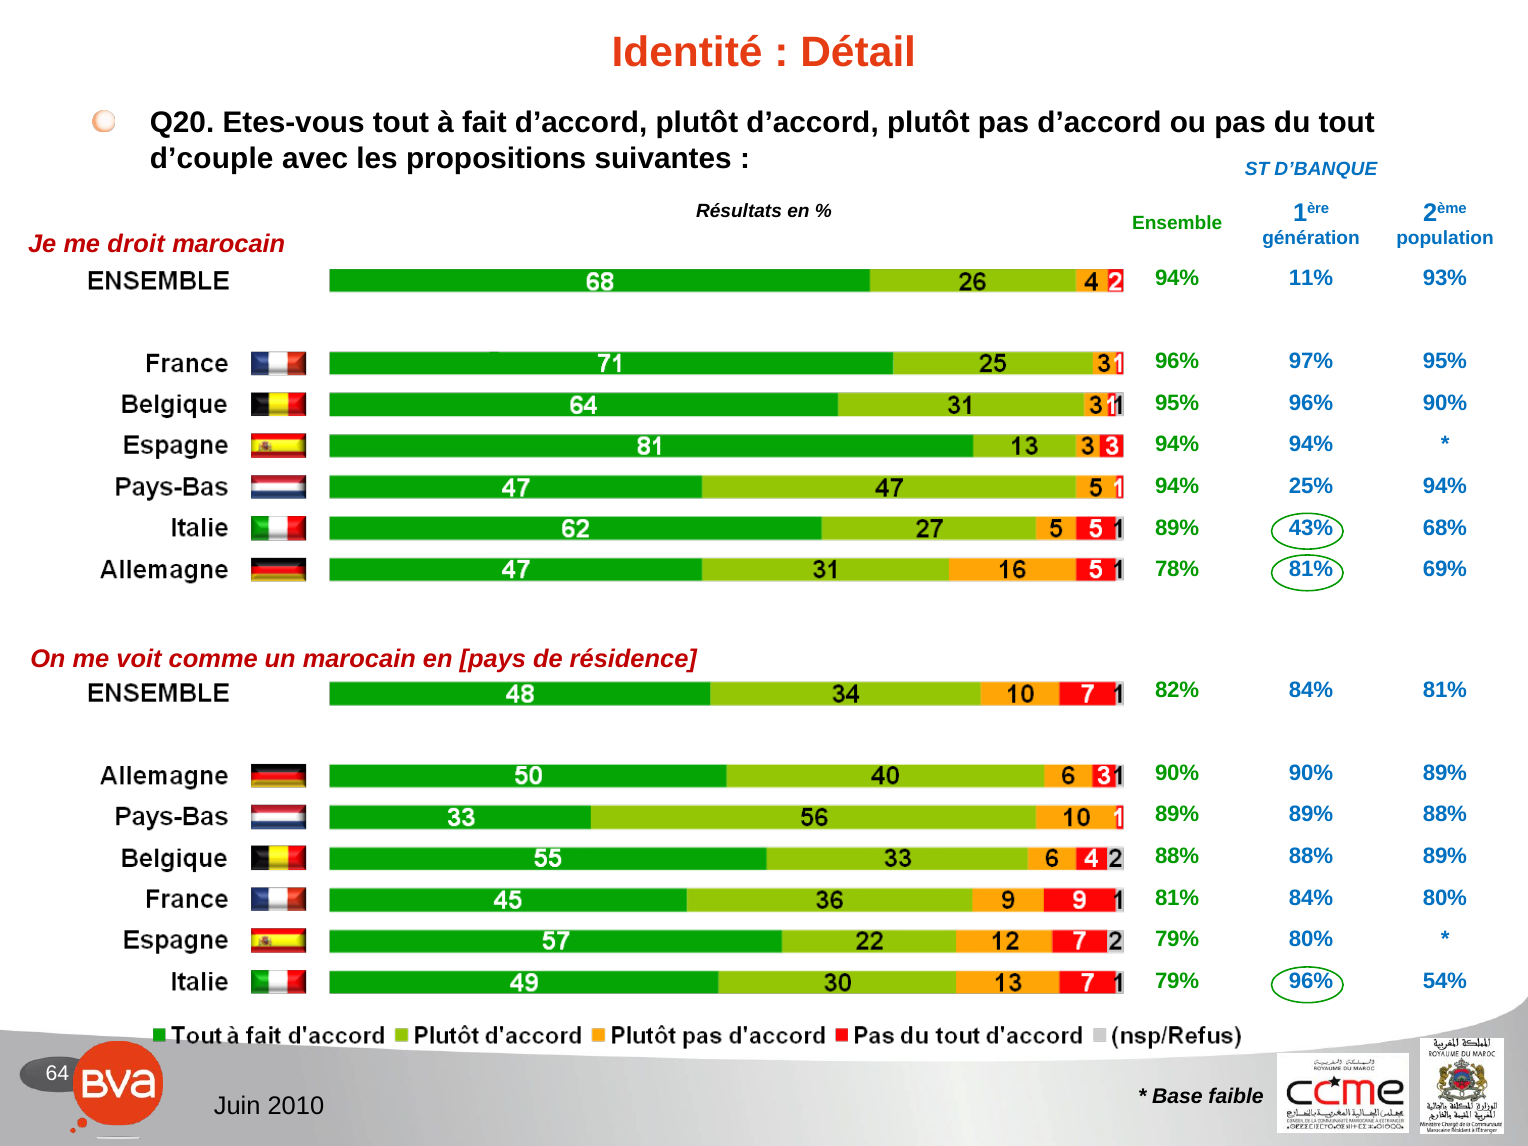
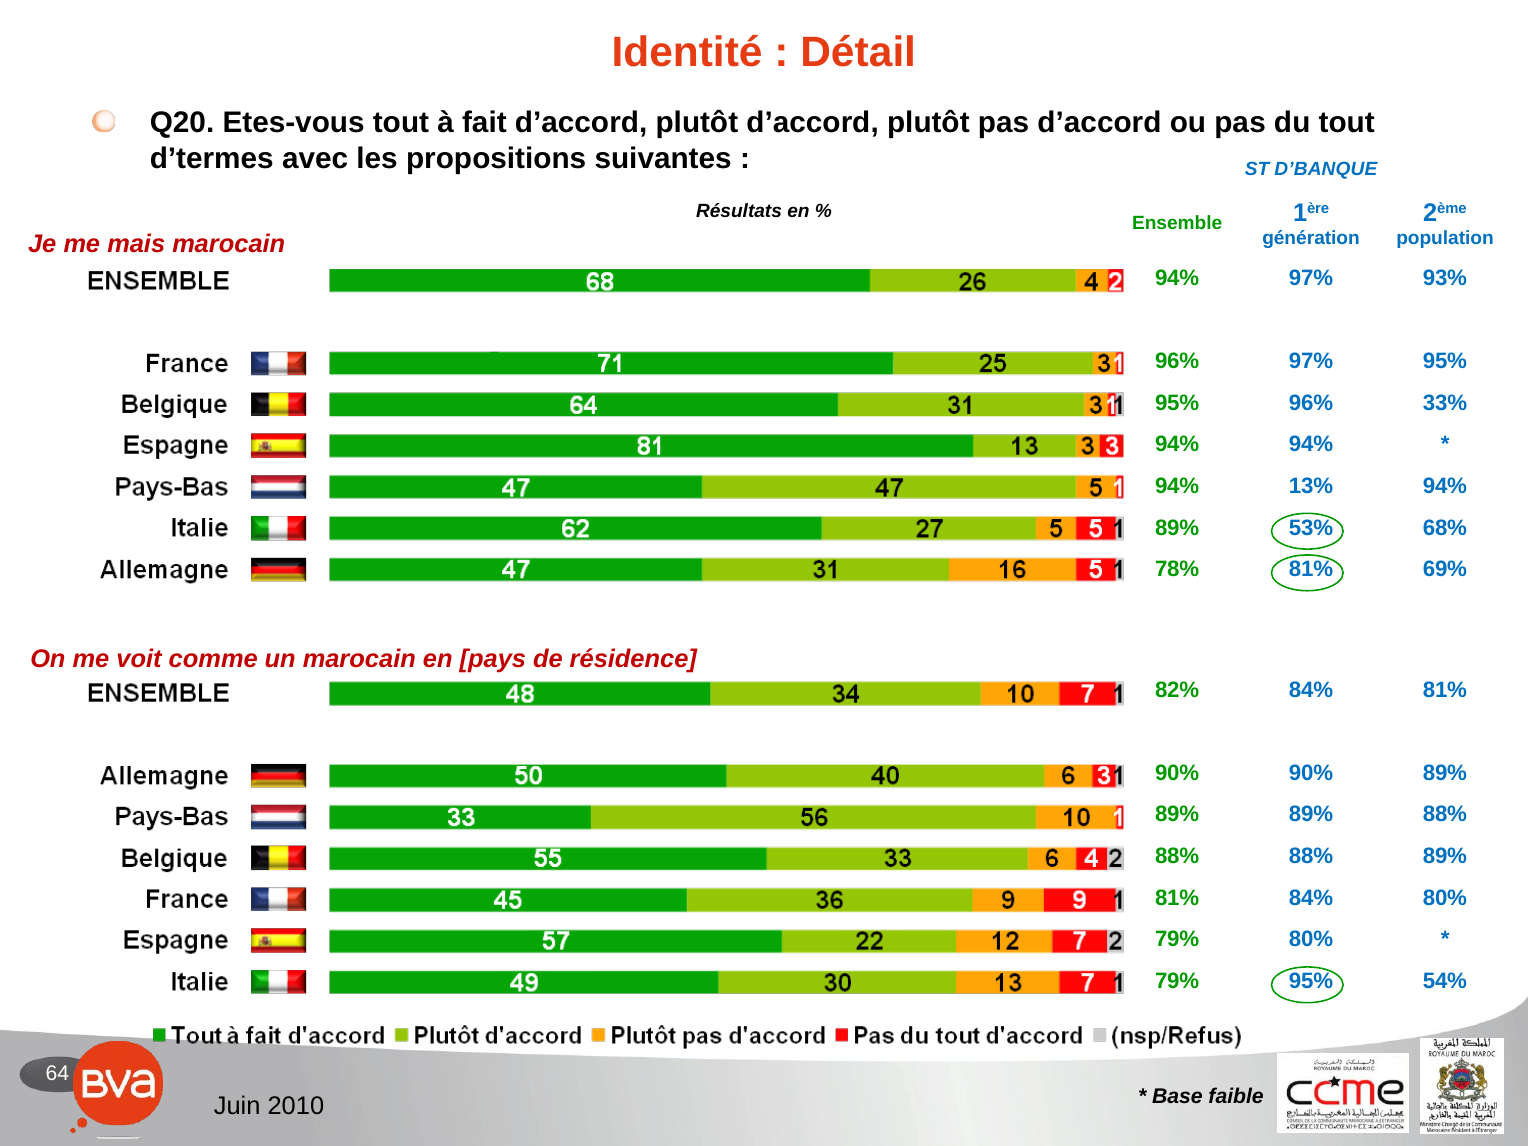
d’couple: d’couple -> d’termes (212, 159)
droit: droit -> mais (136, 244)
11%: 11% -> 97% (1311, 278)
96% 90%: 90% -> 33% (1445, 403)
25%: 25% -> 13% (1311, 486)
43%: 43% -> 53% (1311, 528)
96%: 96% -> 95% (1311, 981)
